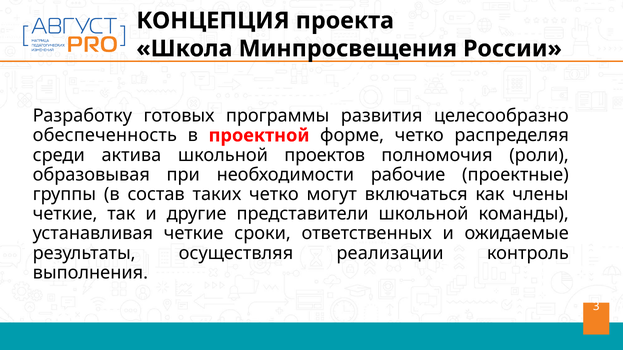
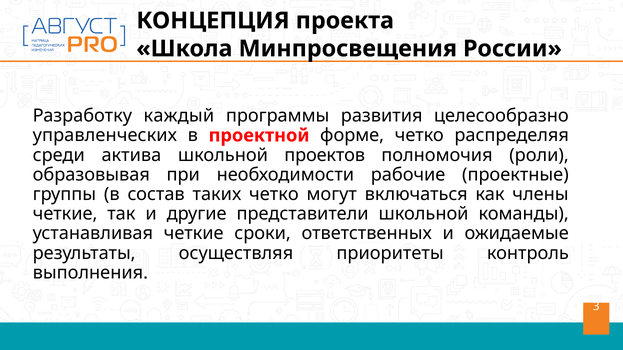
готовых: готовых -> каждый (179, 116)
обеспеченность: обеспеченность -> управленческих (105, 136)
реализации: реализации -> приоритеты (390, 253)
